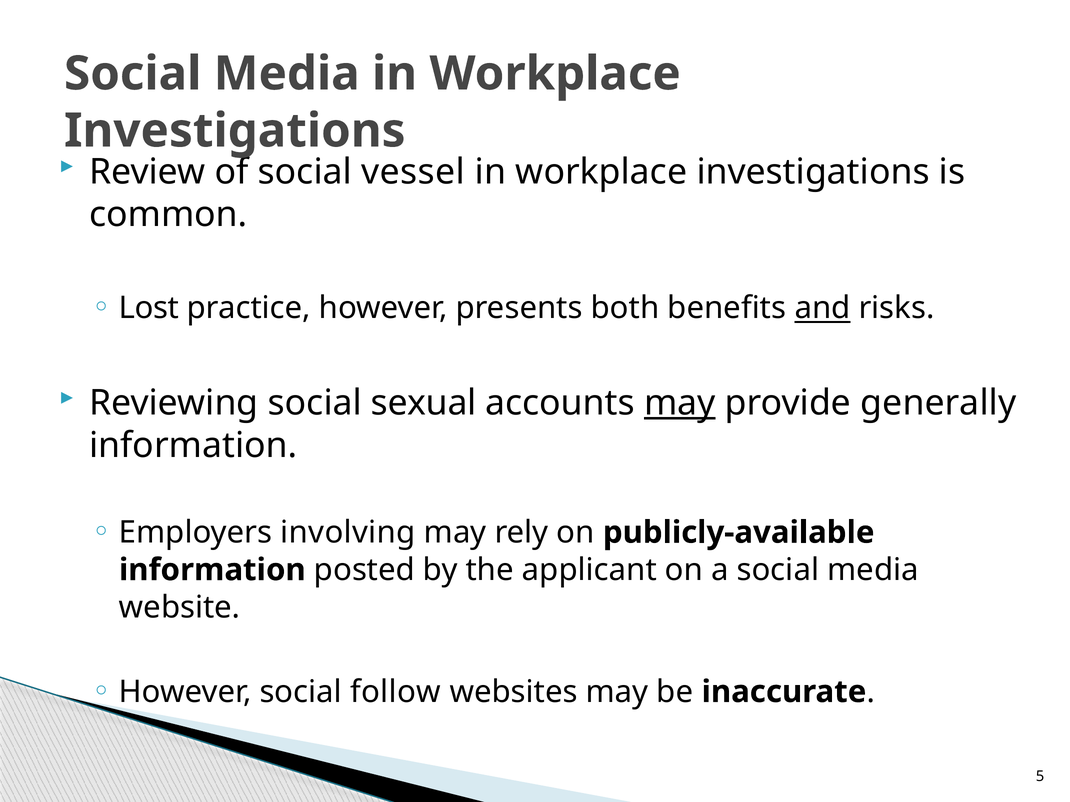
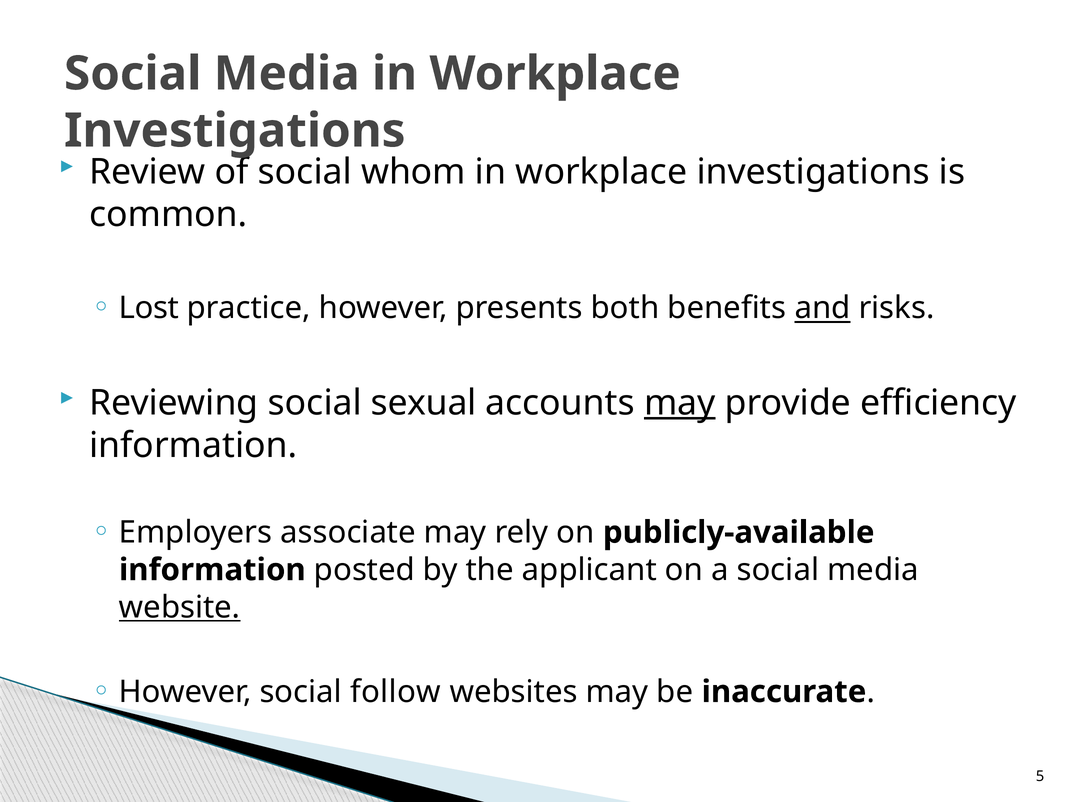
vessel: vessel -> whom (413, 172)
generally: generally -> efficiency (938, 403)
involving: involving -> associate (348, 533)
website underline: none -> present (180, 608)
